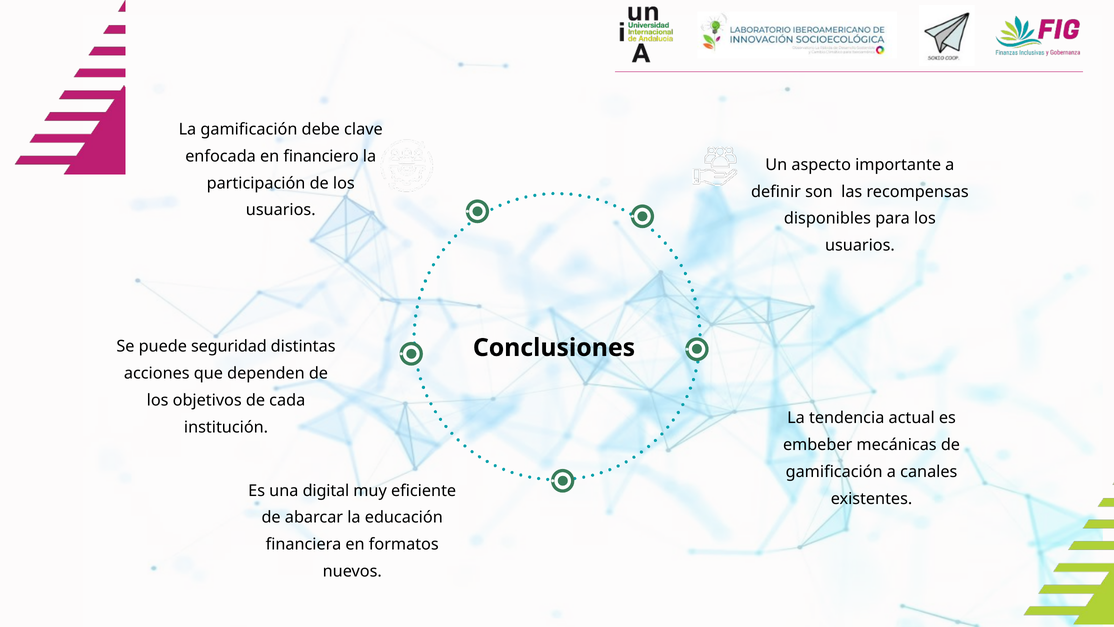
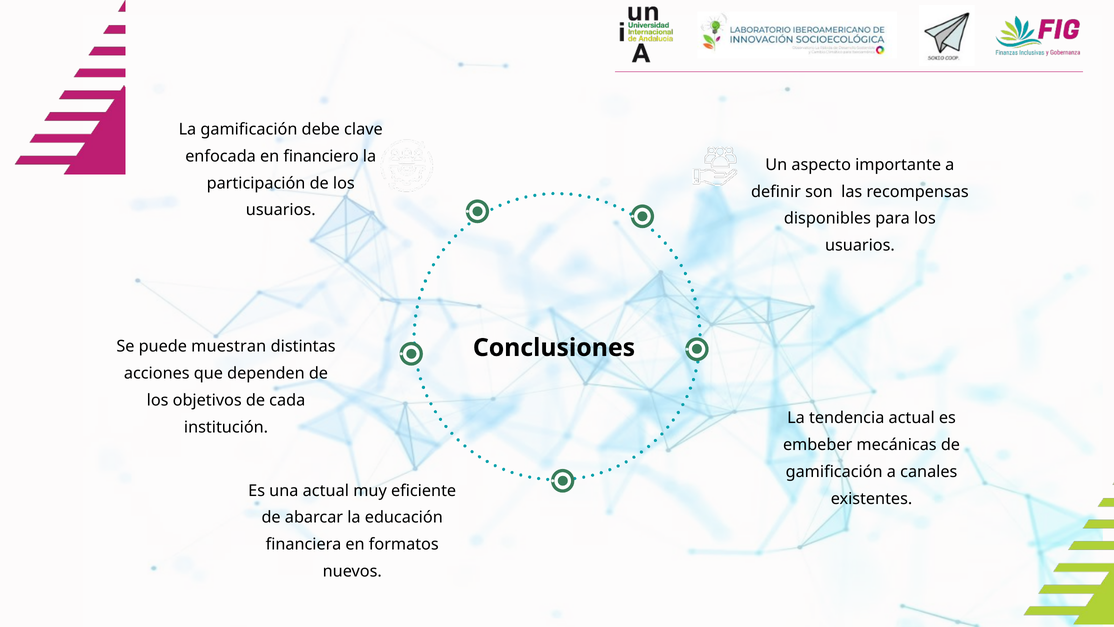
seguridad: seguridad -> muestran (229, 346)
una digital: digital -> actual (326, 490)
